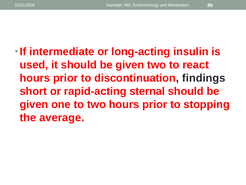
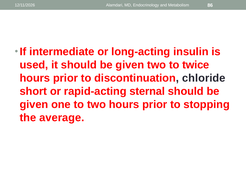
react: react -> twice (196, 65)
findings: findings -> chloride (204, 78)
